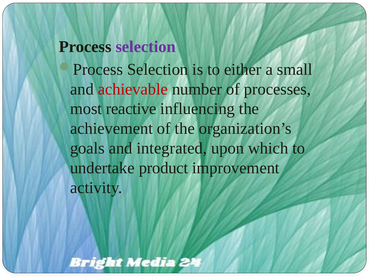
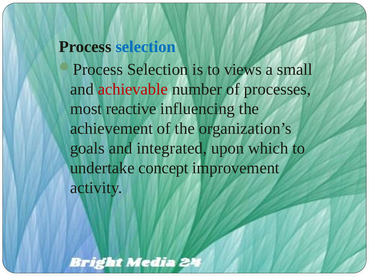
selection colour: purple -> blue (146, 47)
either: either -> views (243, 69)
product: product -> concept (163, 168)
